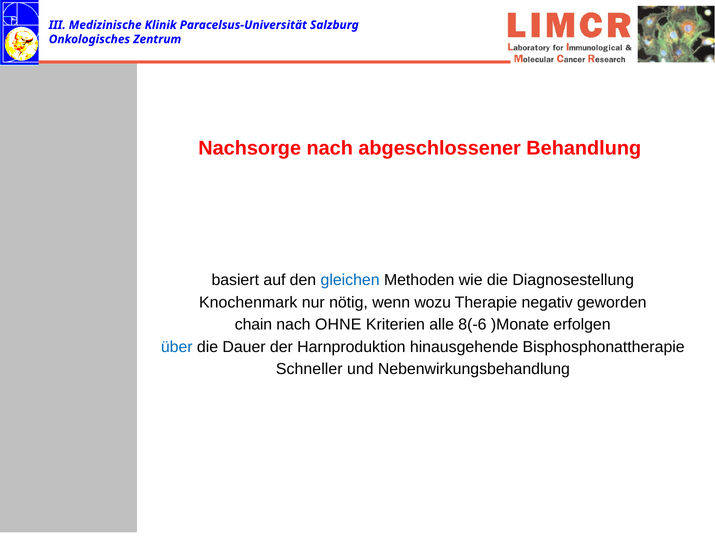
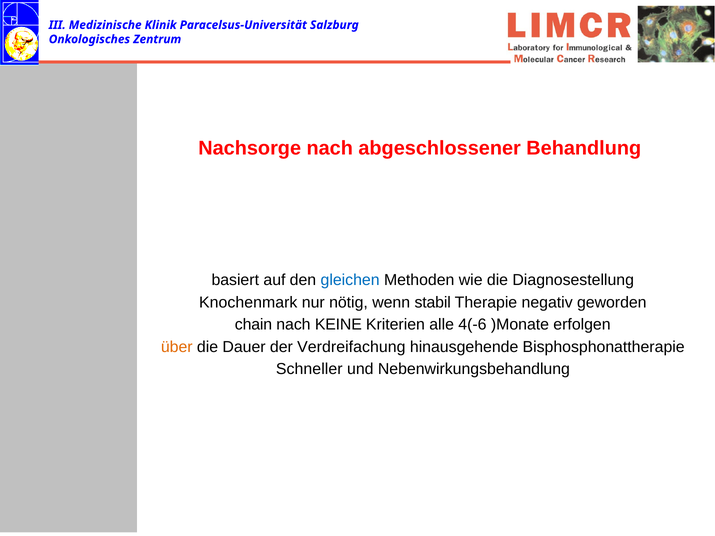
wozu: wozu -> stabil (433, 303)
OHNE: OHNE -> KEINE (338, 325)
8(-6: 8(-6 -> 4(-6 (472, 325)
über colour: blue -> orange (177, 347)
Harnproduktion: Harnproduktion -> Verdreifachung (351, 347)
